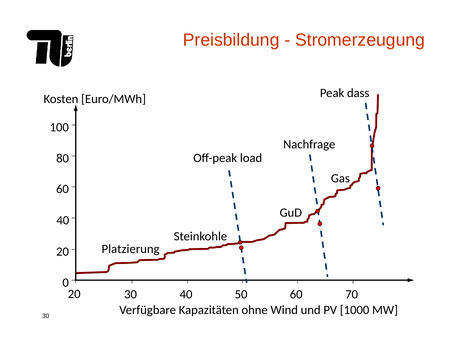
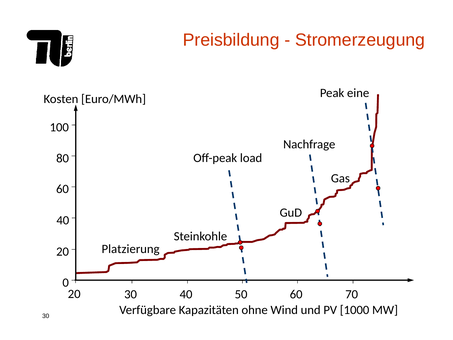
dass: dass -> eine (358, 93)
